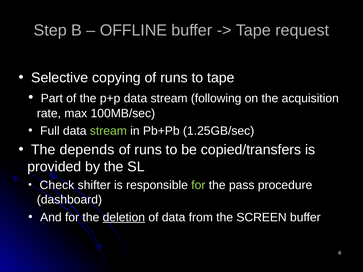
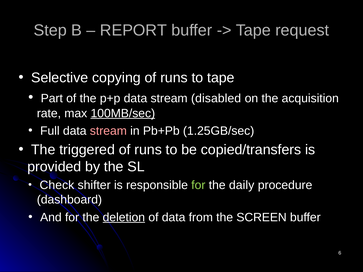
OFFLINE: OFFLINE -> REPORT (133, 30)
following: following -> disabled (216, 98)
100MB/sec underline: none -> present (123, 113)
stream colour: light green -> pink (108, 131)
depends: depends -> triggered (87, 150)
pass: pass -> daily (242, 185)
